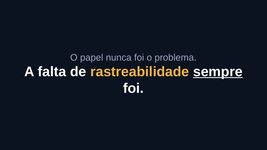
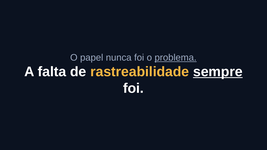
problema underline: none -> present (176, 58)
